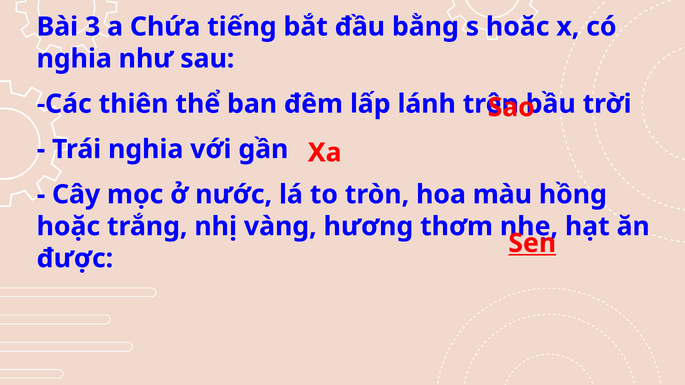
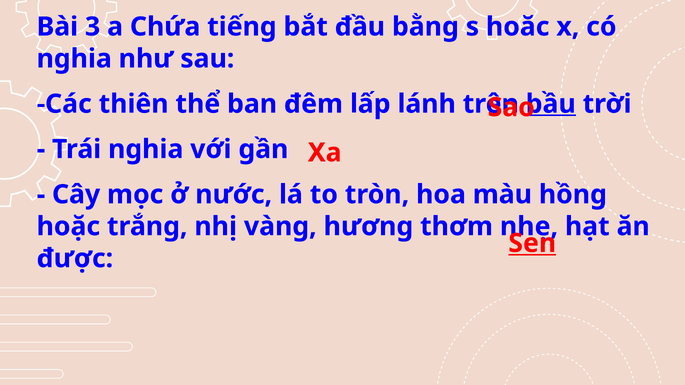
bầu underline: none -> present (551, 104)
